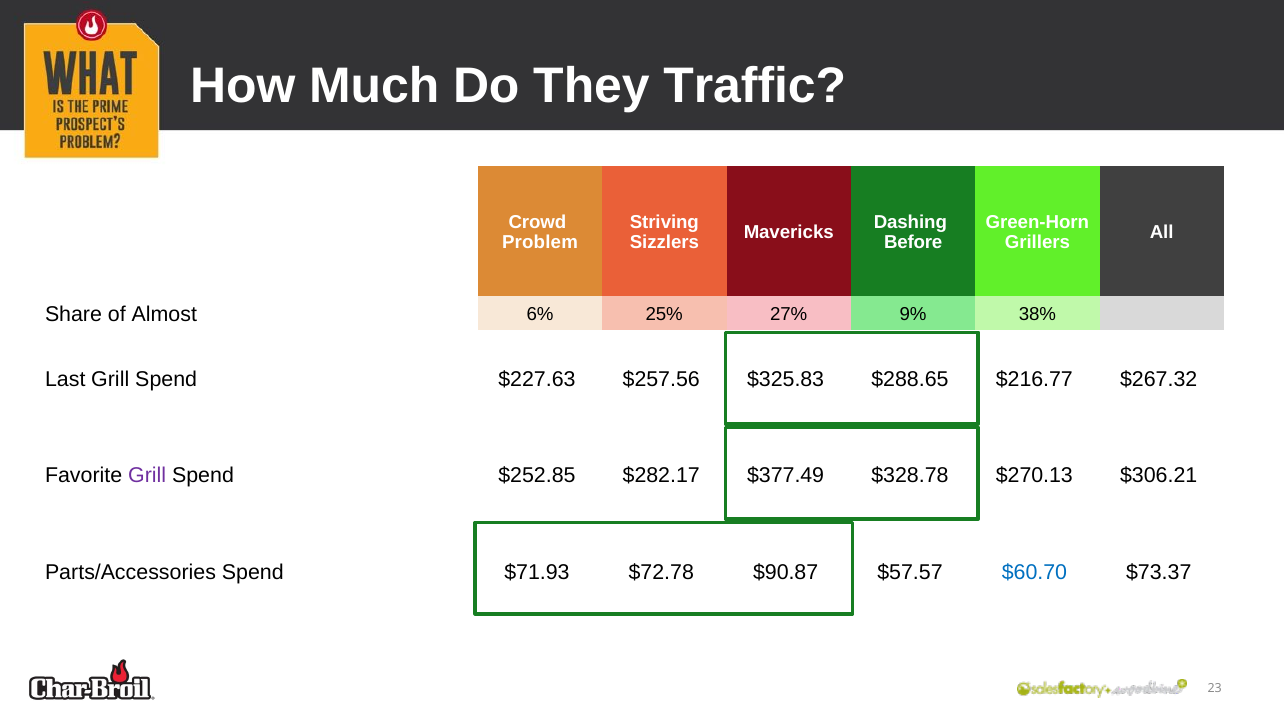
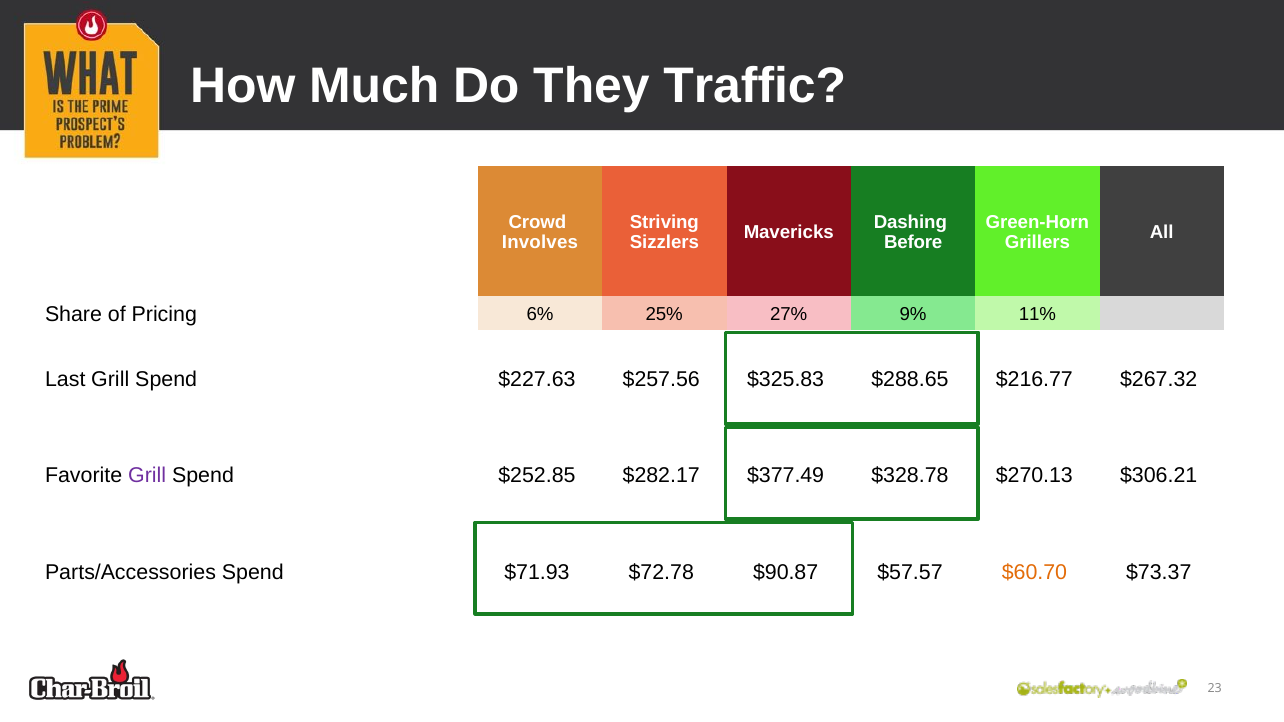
Problem: Problem -> Involves (540, 243)
Almost: Almost -> Pricing (164, 314)
38%: 38% -> 11% (1037, 314)
$60.70 colour: blue -> orange (1034, 572)
